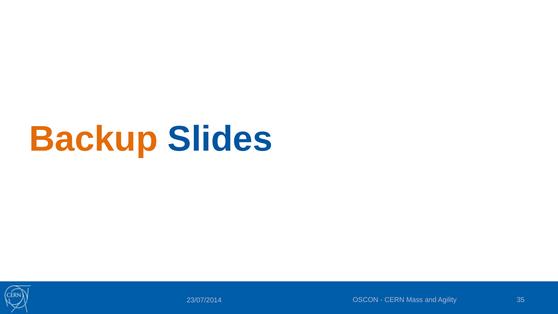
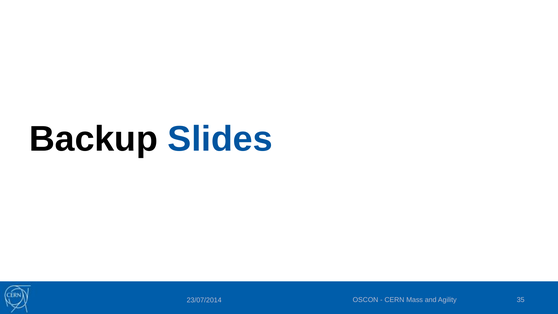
Backup colour: orange -> black (93, 139)
